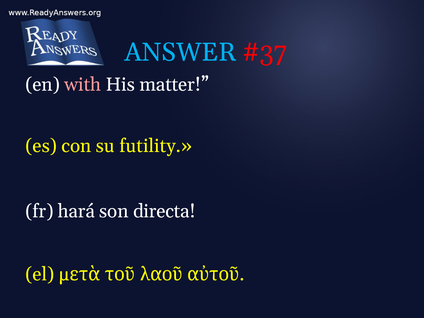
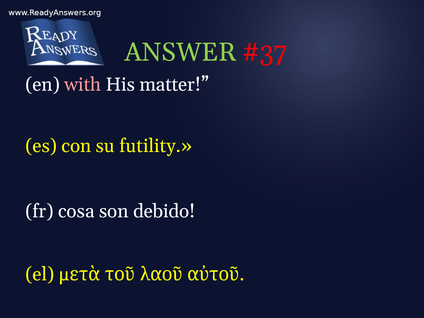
ANSWER colour: light blue -> light green (180, 52)
hará: hará -> cosa (76, 211)
directa: directa -> debido (164, 211)
